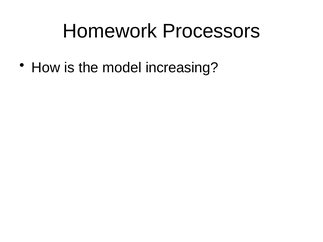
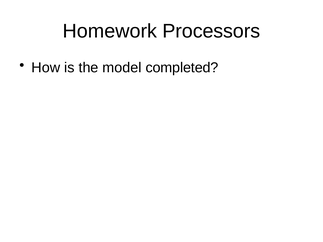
increasing: increasing -> completed (182, 68)
